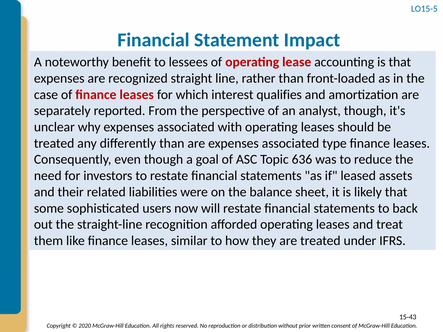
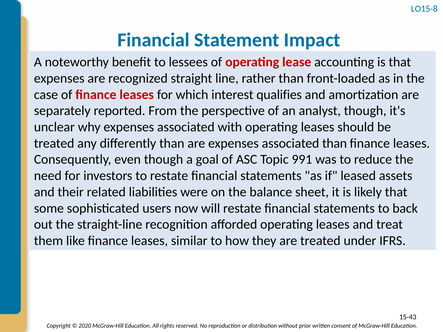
LO15-5: LO15-5 -> LO15-8 (424, 9)
associated type: type -> than (335, 143)
636: 636 -> 991 (302, 160)
